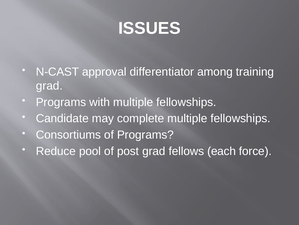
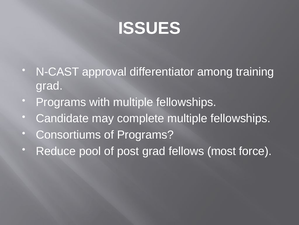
each: each -> most (222, 151)
